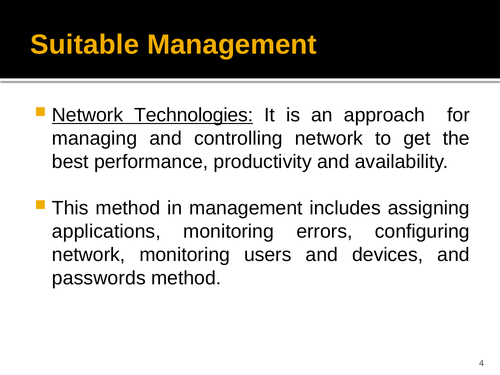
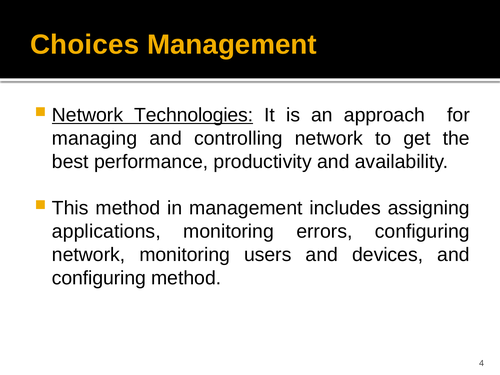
Suitable: Suitable -> Choices (85, 45)
passwords: passwords -> configuring (99, 278)
